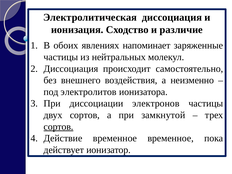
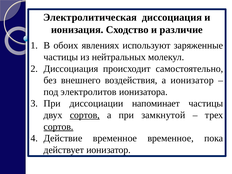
напоминает: напоминает -> используют (147, 45)
а неизменно: неизменно -> ионизатор (192, 80)
электронов: электронов -> напоминает (156, 103)
сортов underline: none -> present (85, 115)
